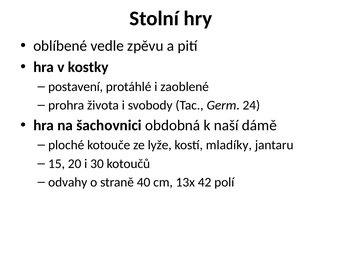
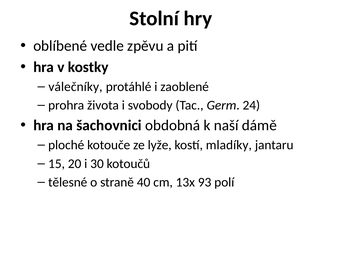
postavení: postavení -> válečníky (75, 87)
odvahy: odvahy -> tělesné (68, 182)
42: 42 -> 93 (205, 182)
